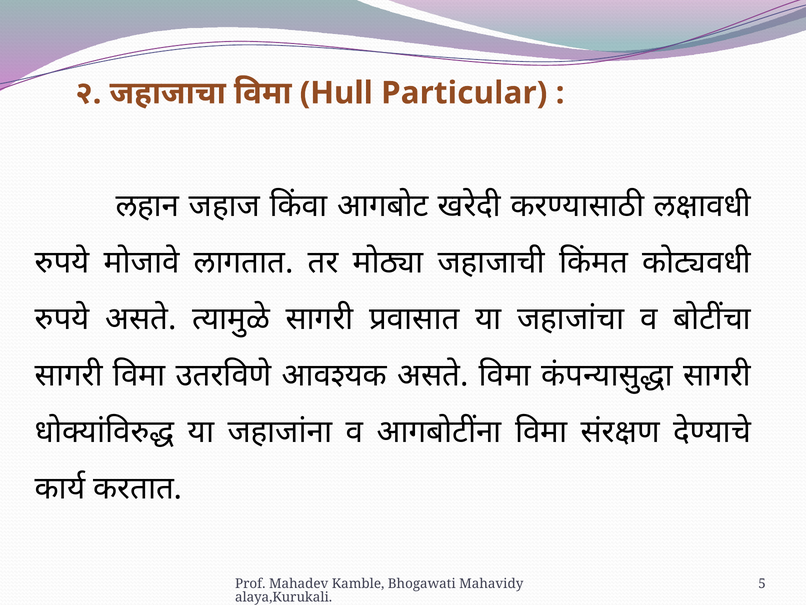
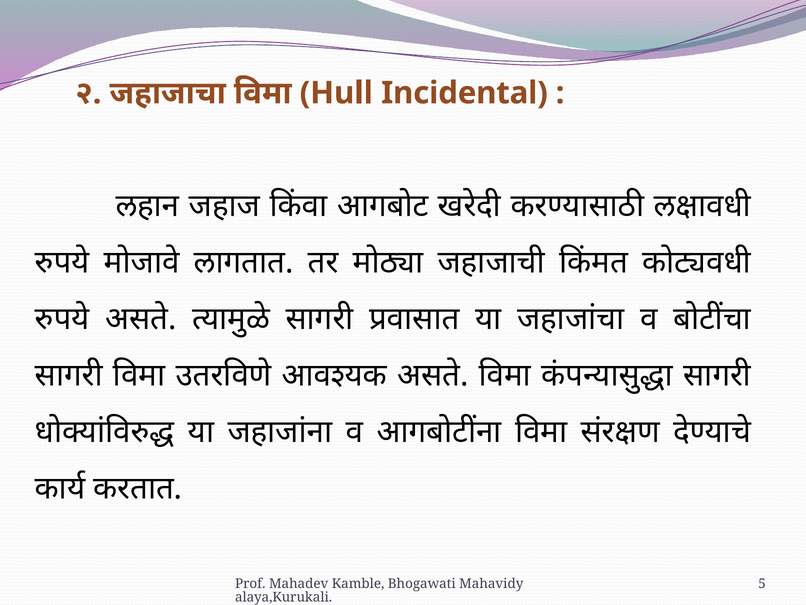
Particular: Particular -> Incidental (464, 93)
